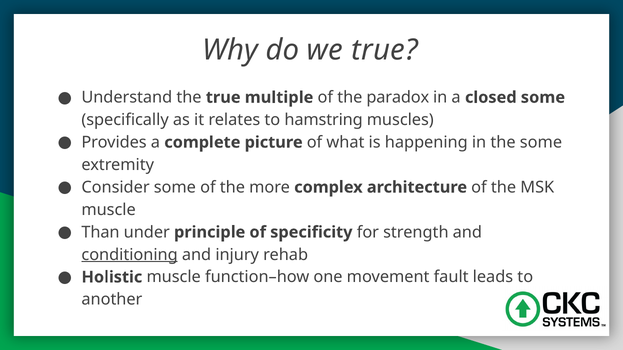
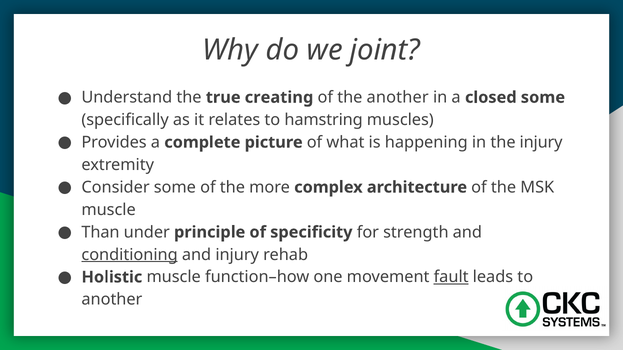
we true: true -> joint (385, 50)
multiple: multiple -> creating (279, 98)
the paradox: paradox -> another (398, 98)
the some: some -> injury (541, 143)
fault underline: none -> present (451, 277)
